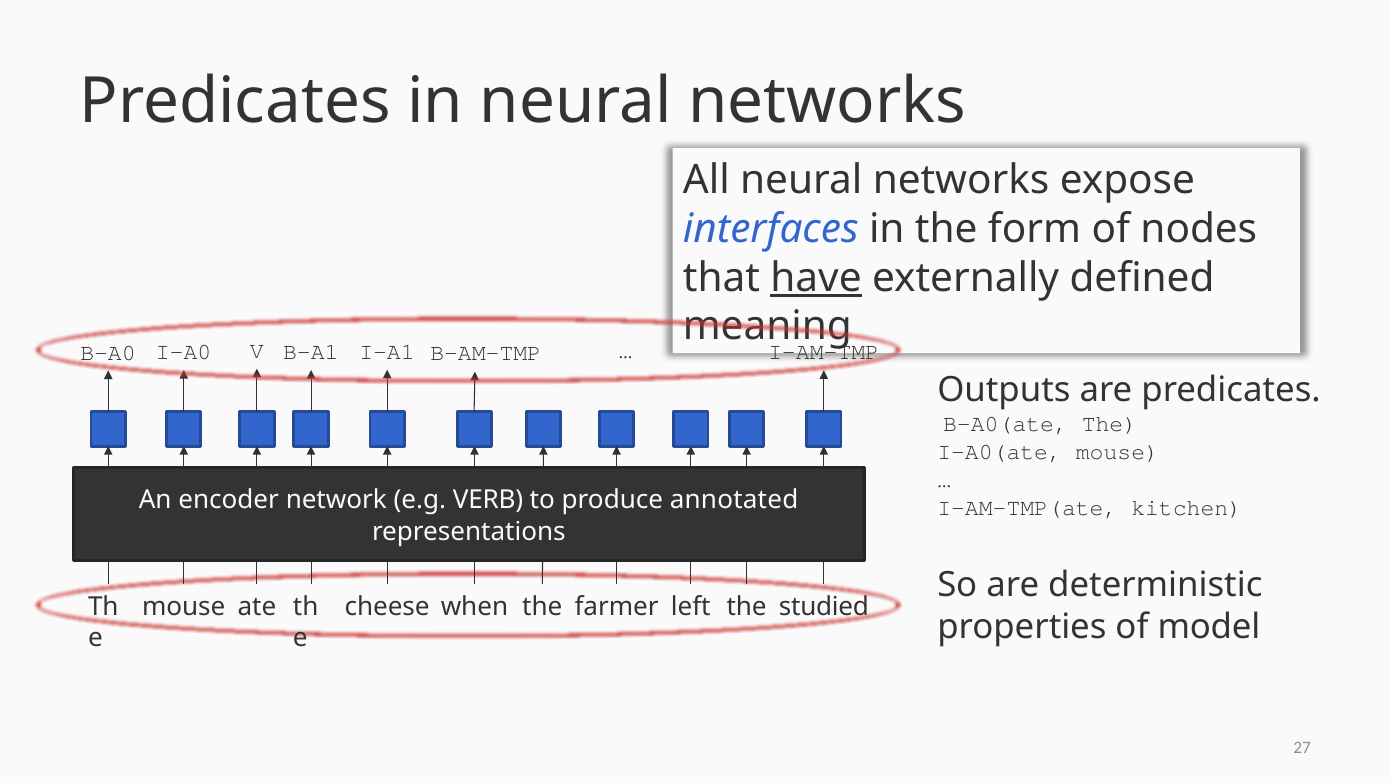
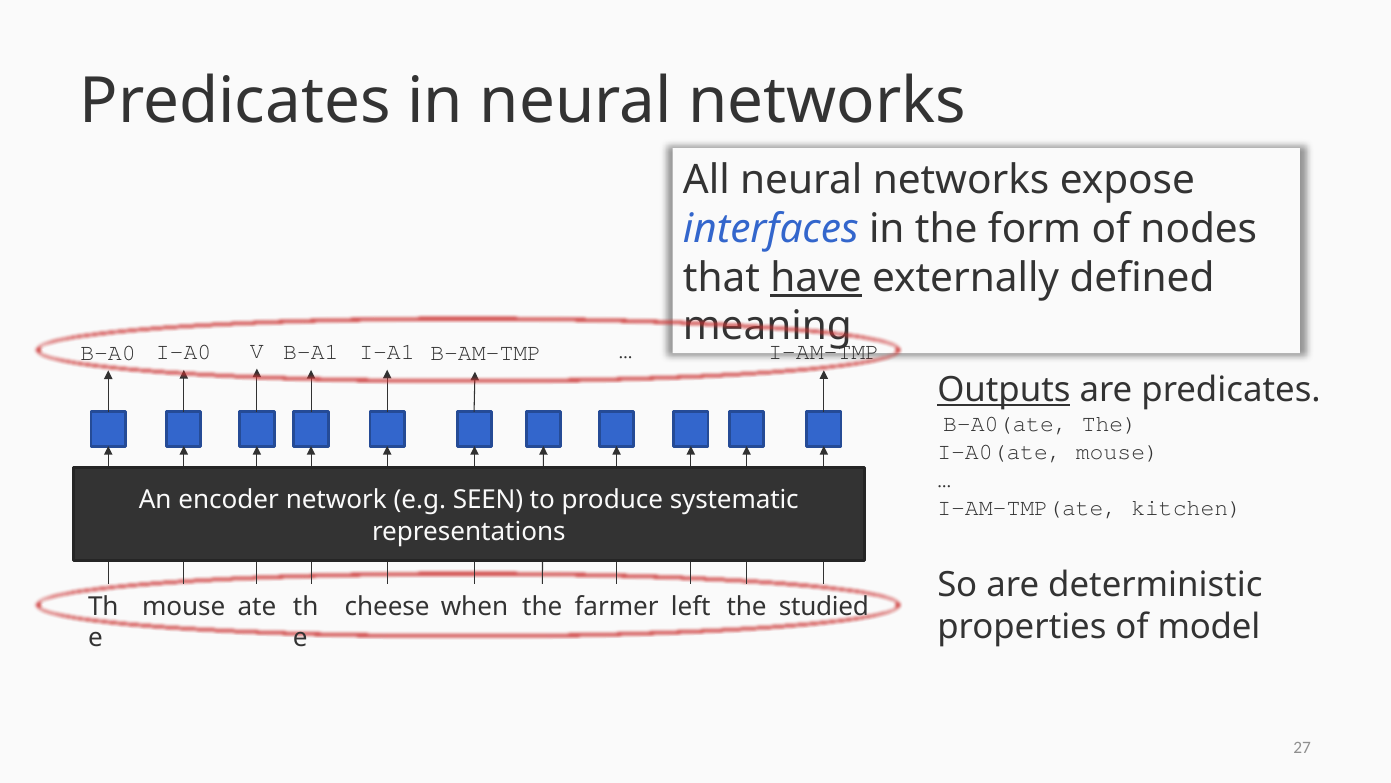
Outputs underline: none -> present (1004, 390)
VERB: VERB -> SEEN (488, 500)
annotated: annotated -> systematic (734, 500)
